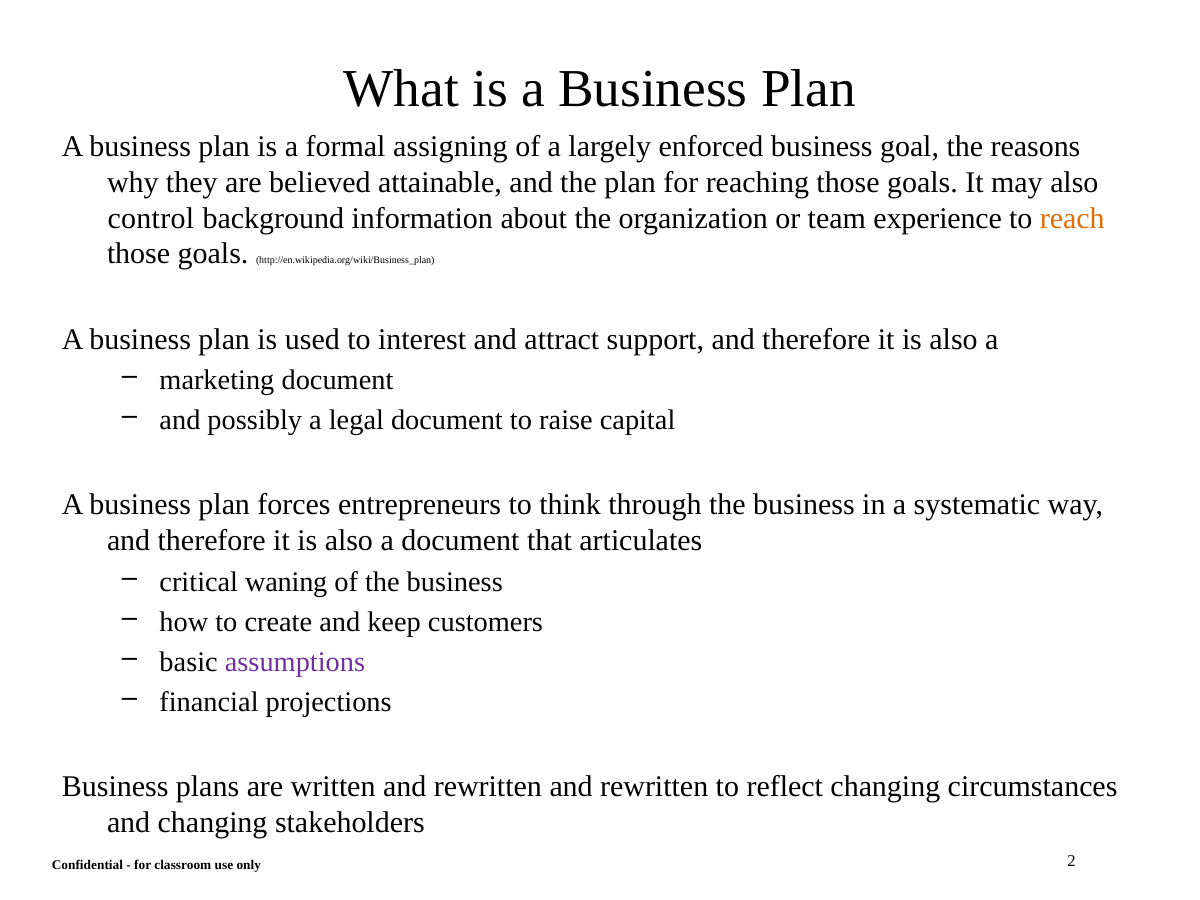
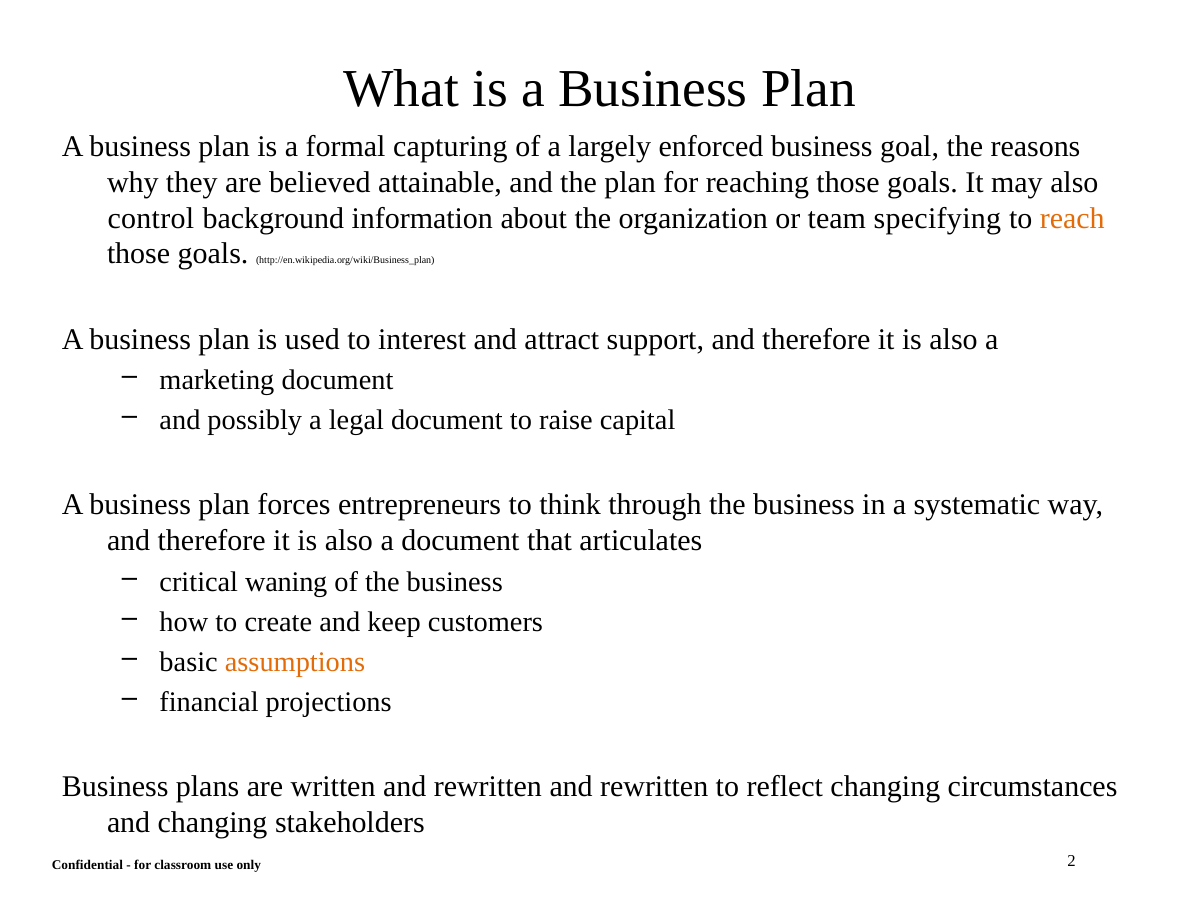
assigning: assigning -> capturing (450, 146)
experience: experience -> specifying (937, 218)
assumptions colour: purple -> orange (295, 662)
